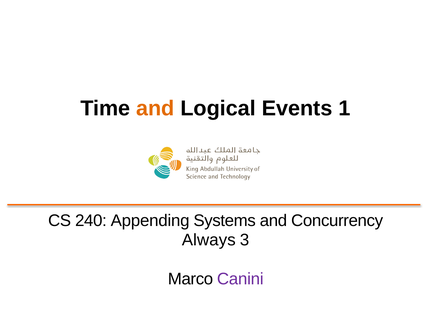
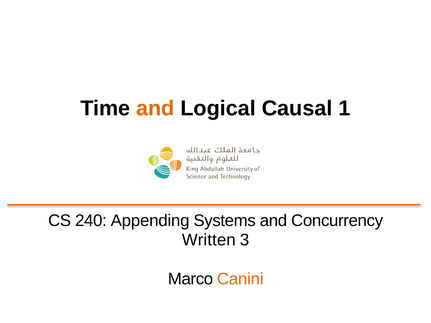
Events: Events -> Causal (297, 109)
Always: Always -> Written (209, 240)
Canini colour: purple -> orange (240, 279)
